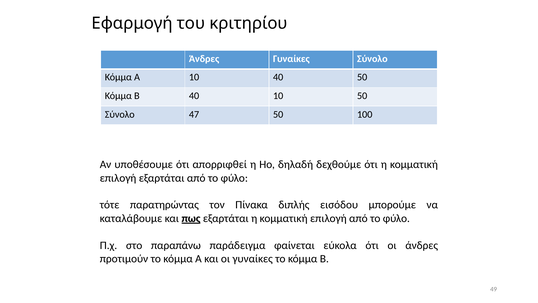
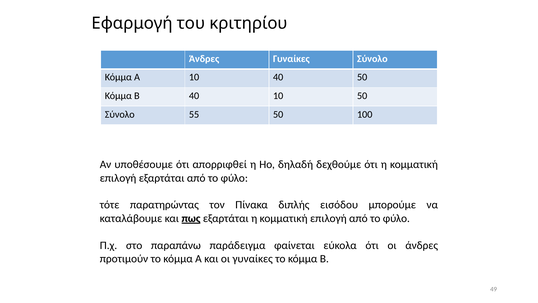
47: 47 -> 55 (194, 114)
